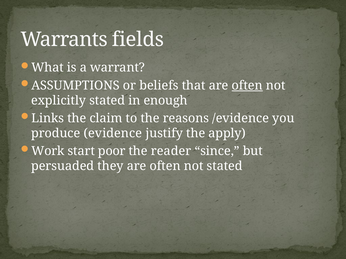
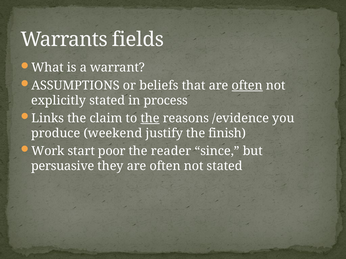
enough: enough -> process (166, 101)
the underline: none -> present (150, 118)
evidence: evidence -> weekend (113, 133)
apply: apply -> finish (227, 133)
persuaded: persuaded -> persuasive (63, 166)
